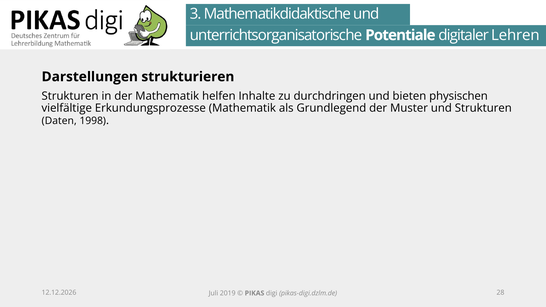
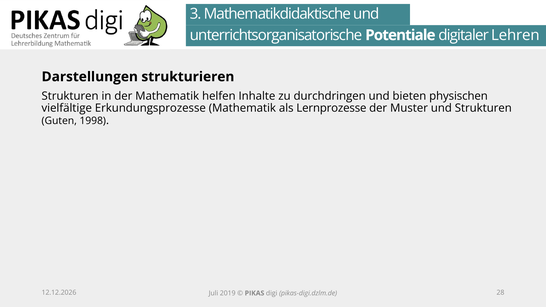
Grundlegend: Grundlegend -> Lernprozesse (331, 108)
Daten: Daten -> Guten (59, 121)
